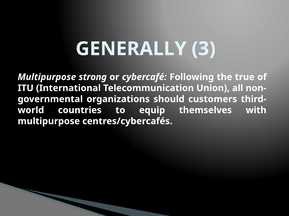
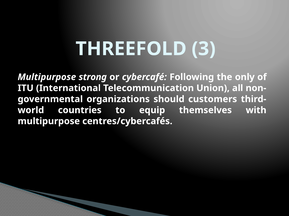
GENERALLY: GENERALLY -> THREEFOLD (131, 49)
true: true -> only (245, 77)
